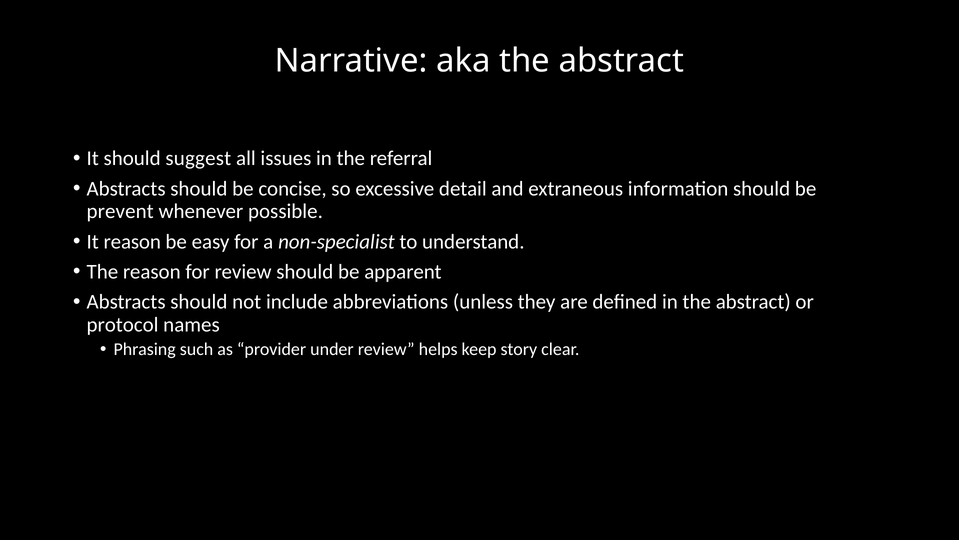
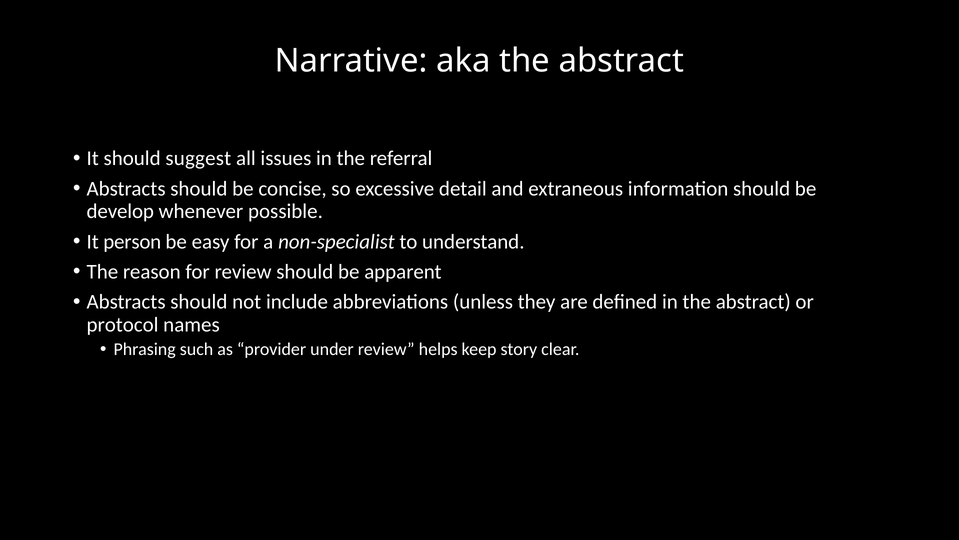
prevent: prevent -> develop (120, 211)
It reason: reason -> person (132, 241)
